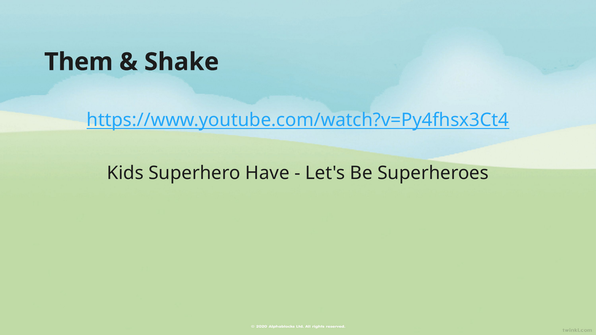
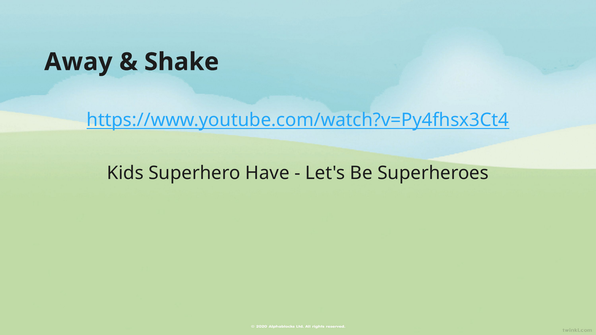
Them: Them -> Away (78, 62)
